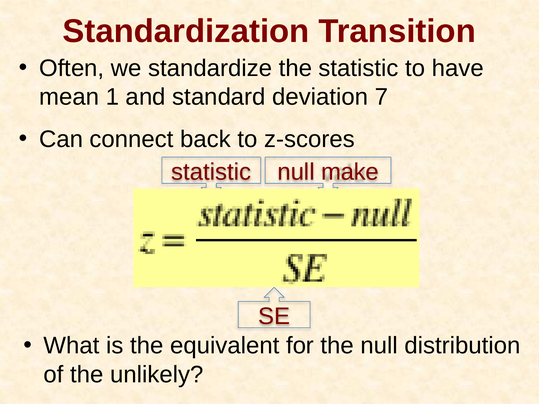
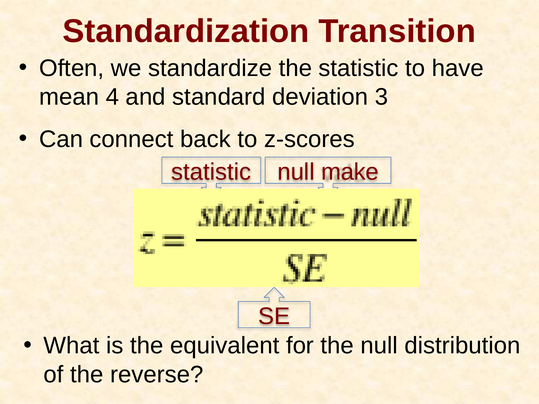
1: 1 -> 4 (112, 97)
7: 7 -> 3 (381, 97)
unlikely: unlikely -> reverse (157, 375)
